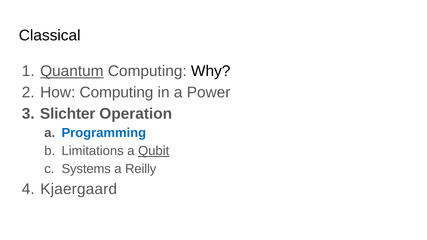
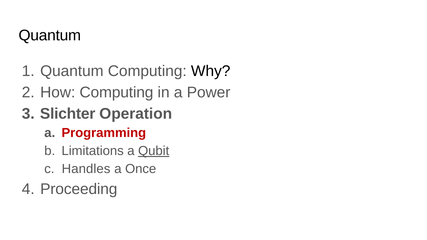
Classical: Classical -> Quantum (50, 35)
Quantum underline: present -> none (72, 71)
Programming colour: blue -> red (104, 133)
Systems: Systems -> Handles (86, 169)
Reilly: Reilly -> Once (141, 169)
Kjaergaard: Kjaergaard -> Proceeding (79, 189)
